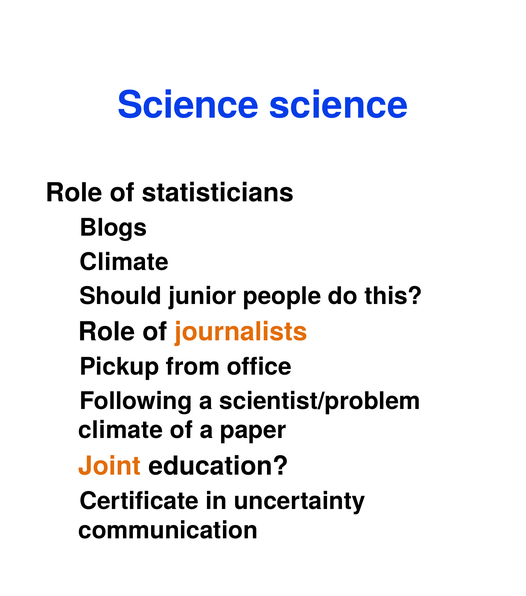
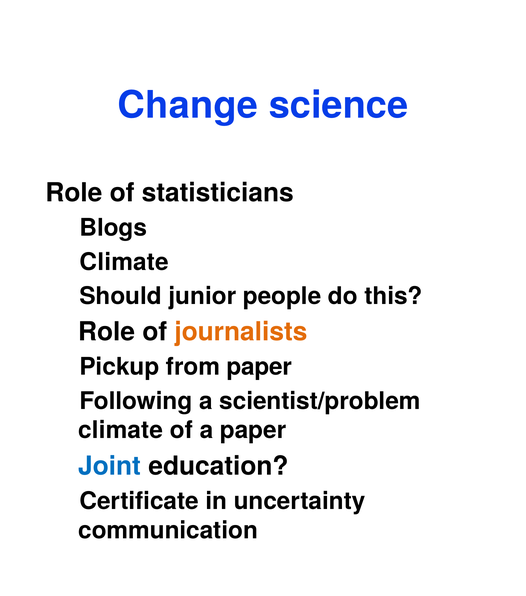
Science: Science -> Change (188, 105)
from office: office -> paper (259, 367)
Joint colour: orange -> blue (110, 466)
